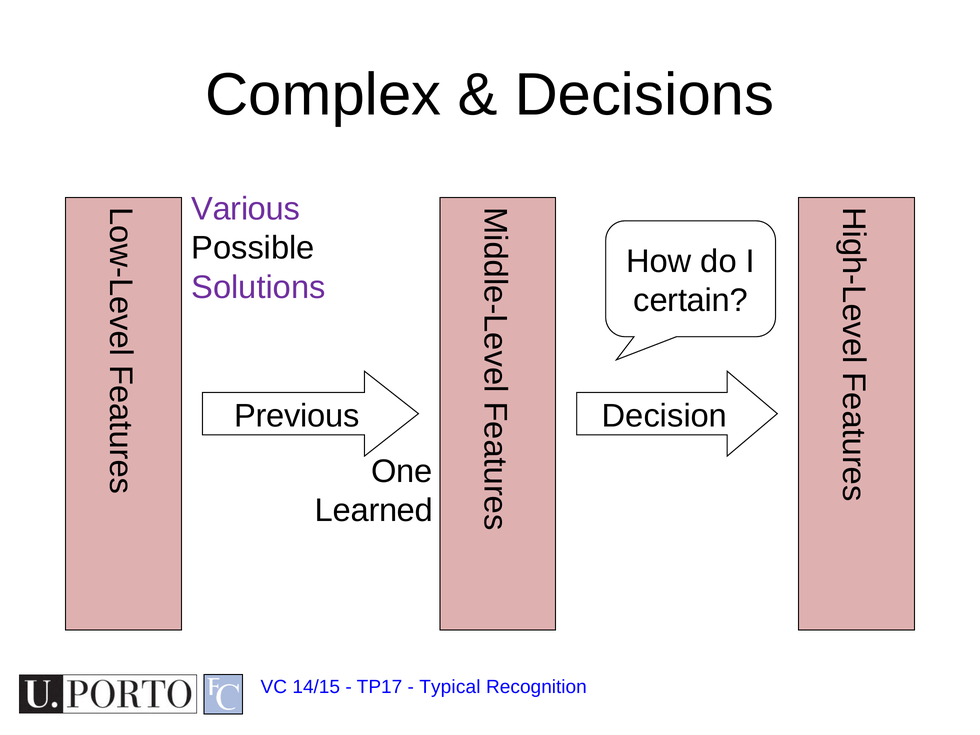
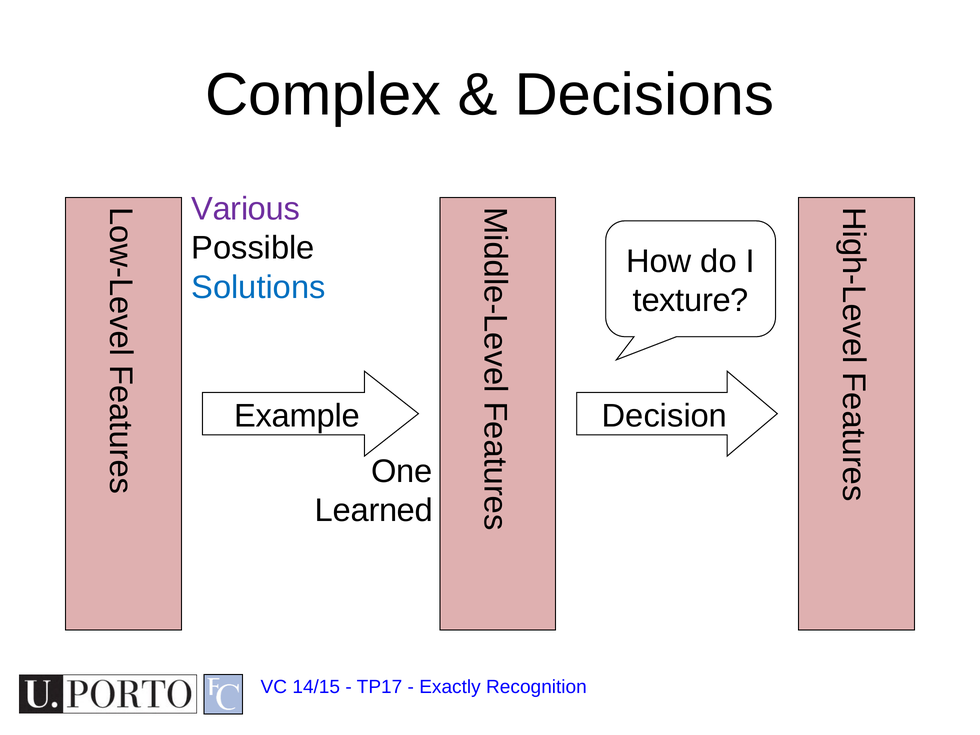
Solutions colour: purple -> blue (258, 287)
certain: certain -> texture (691, 301)
Previous: Previous -> Example (297, 416)
Typical: Typical -> Exactly (450, 687)
